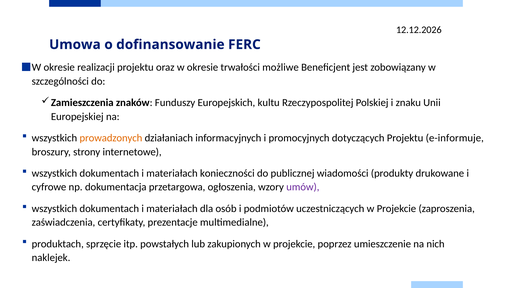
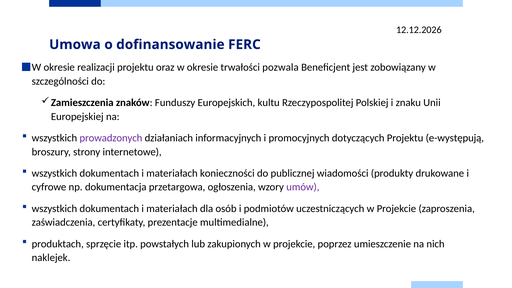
możliwe: możliwe -> pozwala (280, 67)
prowadzonych colour: orange -> purple (111, 138)
e-informuje: e-informuje -> e-występują (455, 138)
